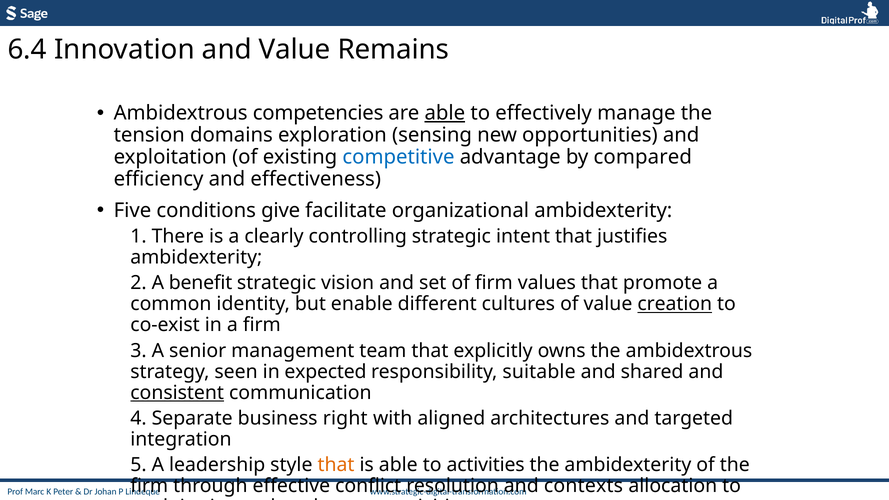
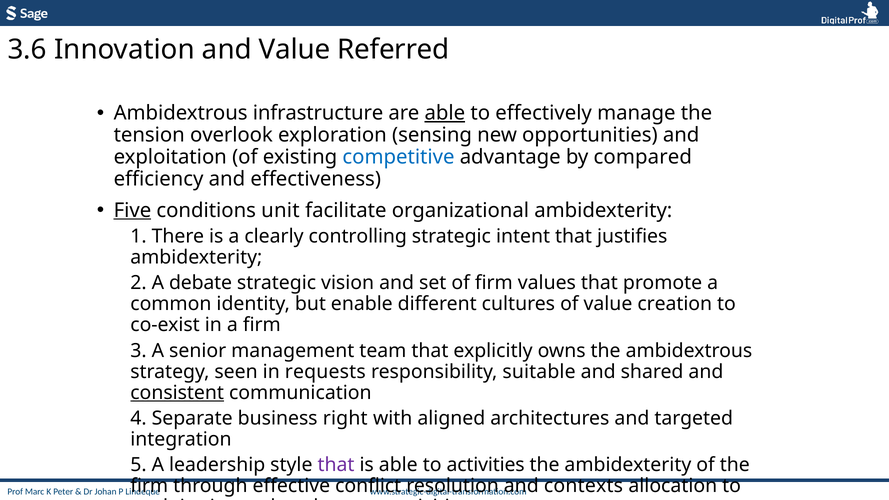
6.4: 6.4 -> 3.6 (27, 50)
Remains: Remains -> Referred (393, 50)
competencies: competencies -> infrastructure (318, 113)
domains: domains -> overlook (231, 135)
Five underline: none -> present (132, 210)
give: give -> unit (280, 210)
benefit: benefit -> debate (201, 283)
creation underline: present -> none (675, 304)
expected: expected -> requests (325, 372)
that colour: orange -> purple (336, 465)
